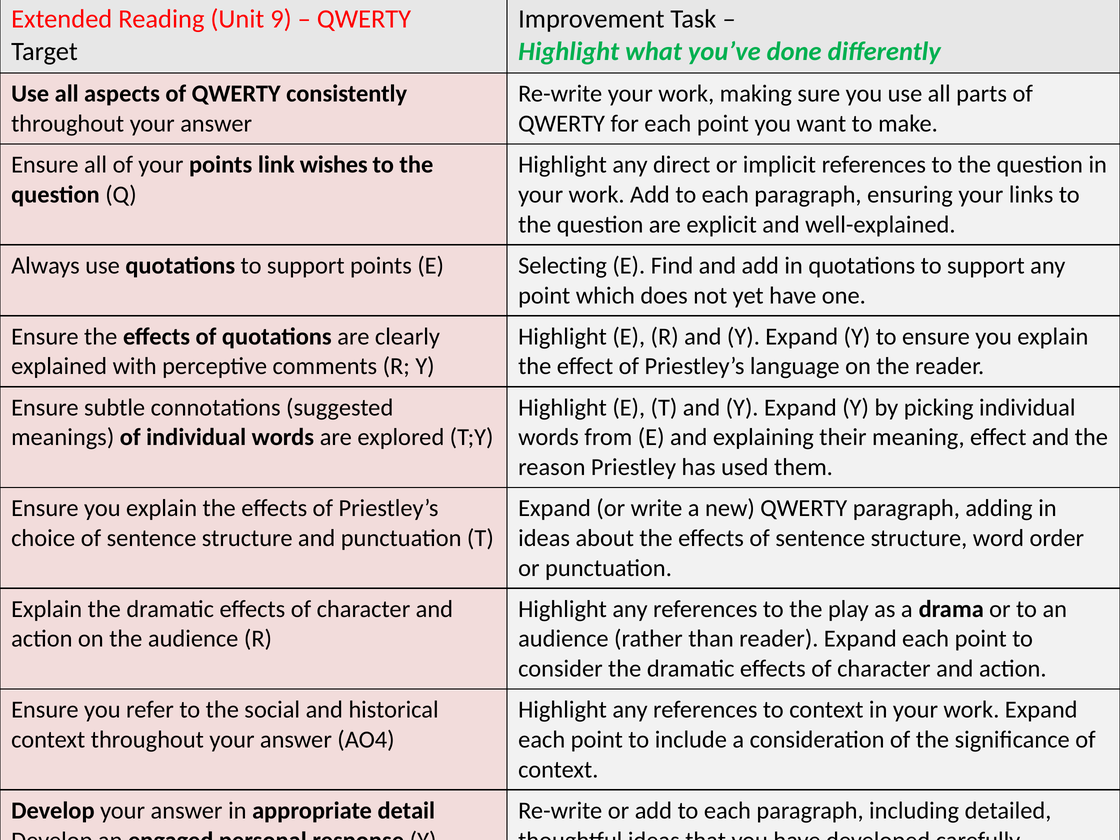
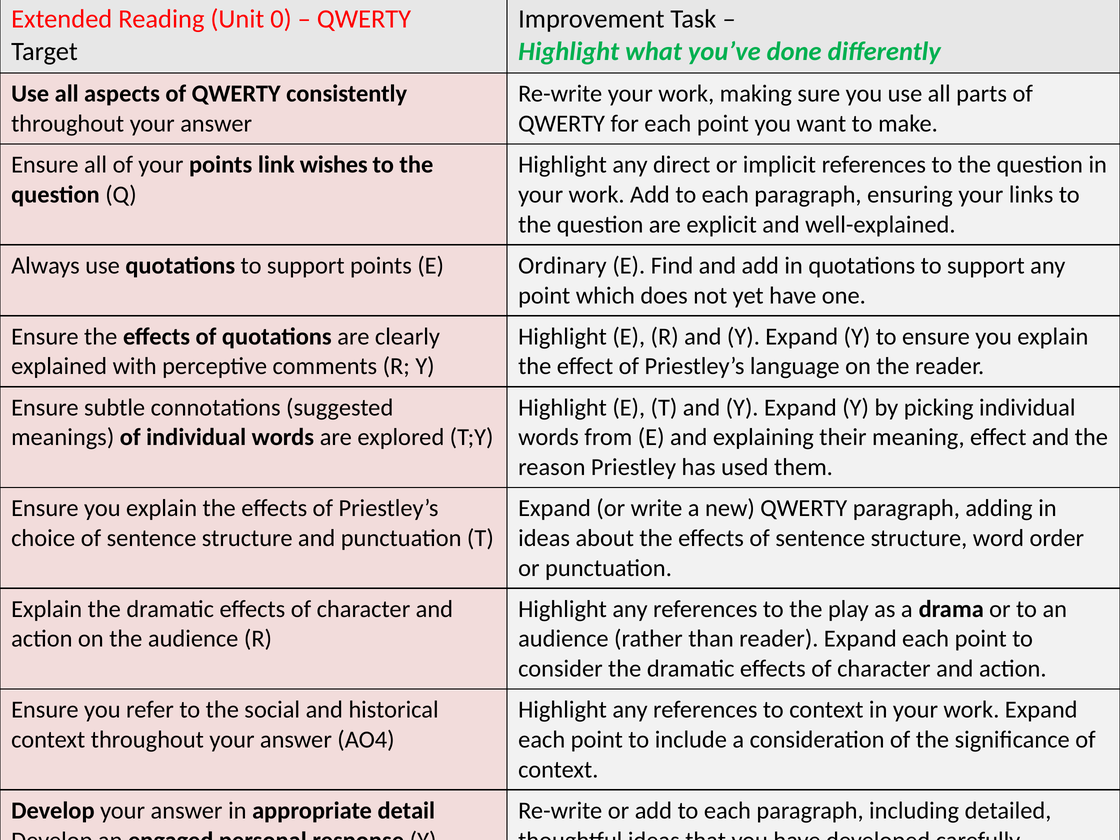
9: 9 -> 0 (281, 19)
Selecting: Selecting -> Ordinary (562, 266)
